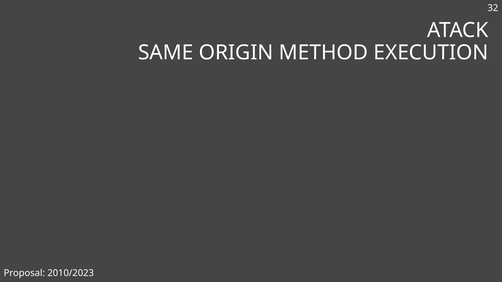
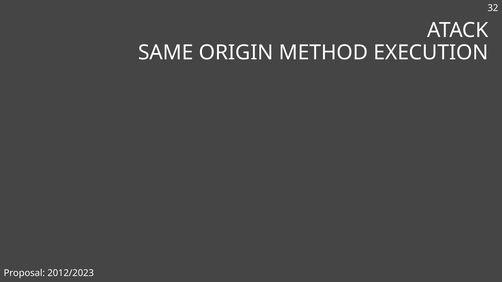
2010/2023: 2010/2023 -> 2012/2023 (71, 273)
